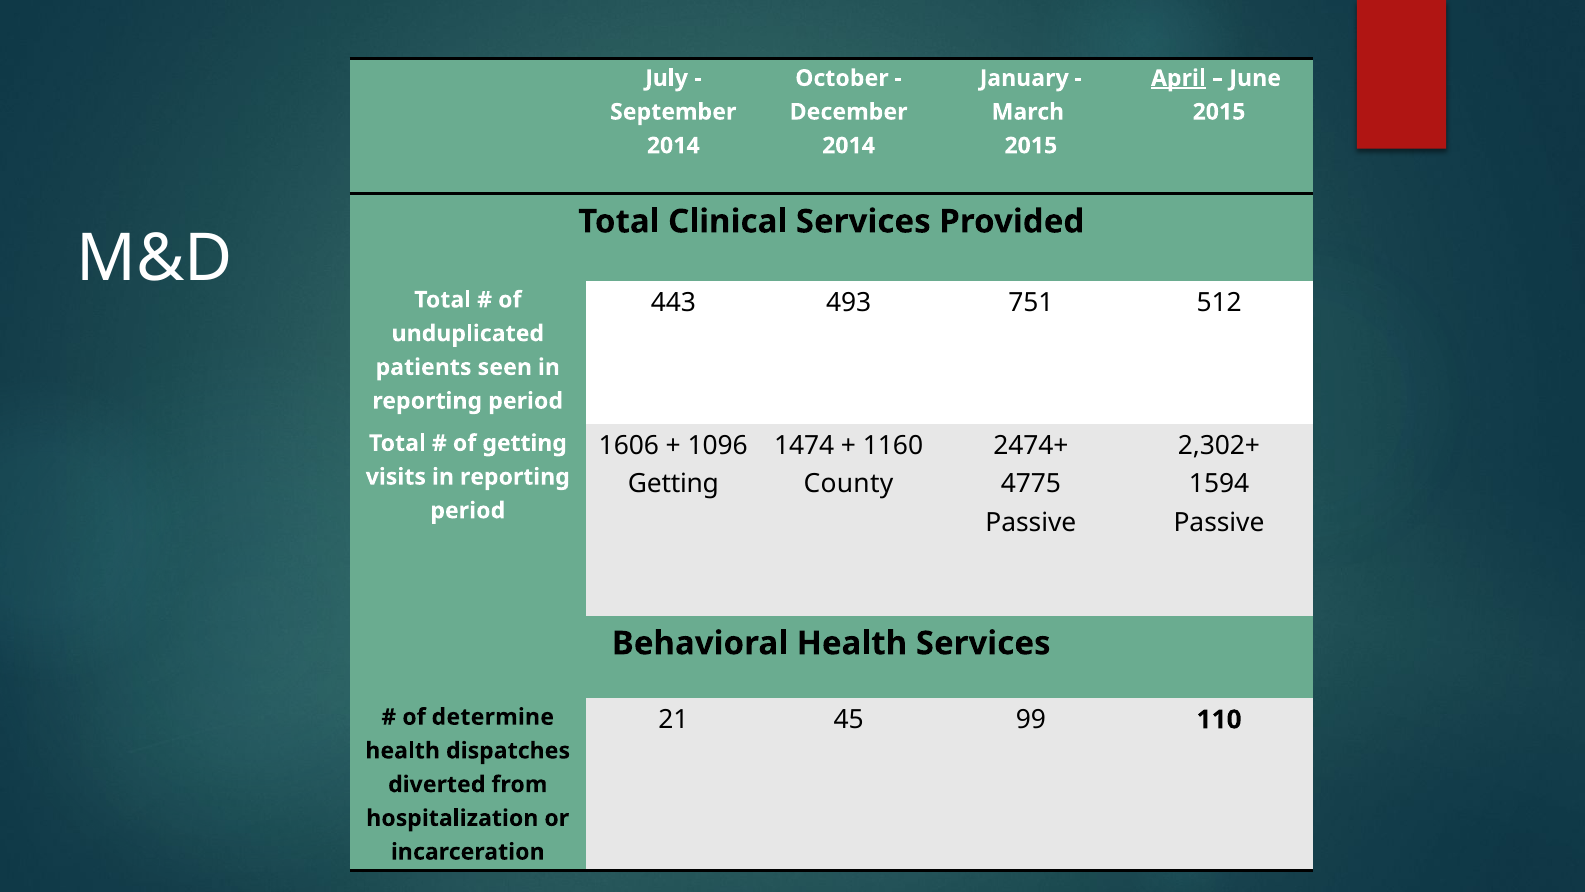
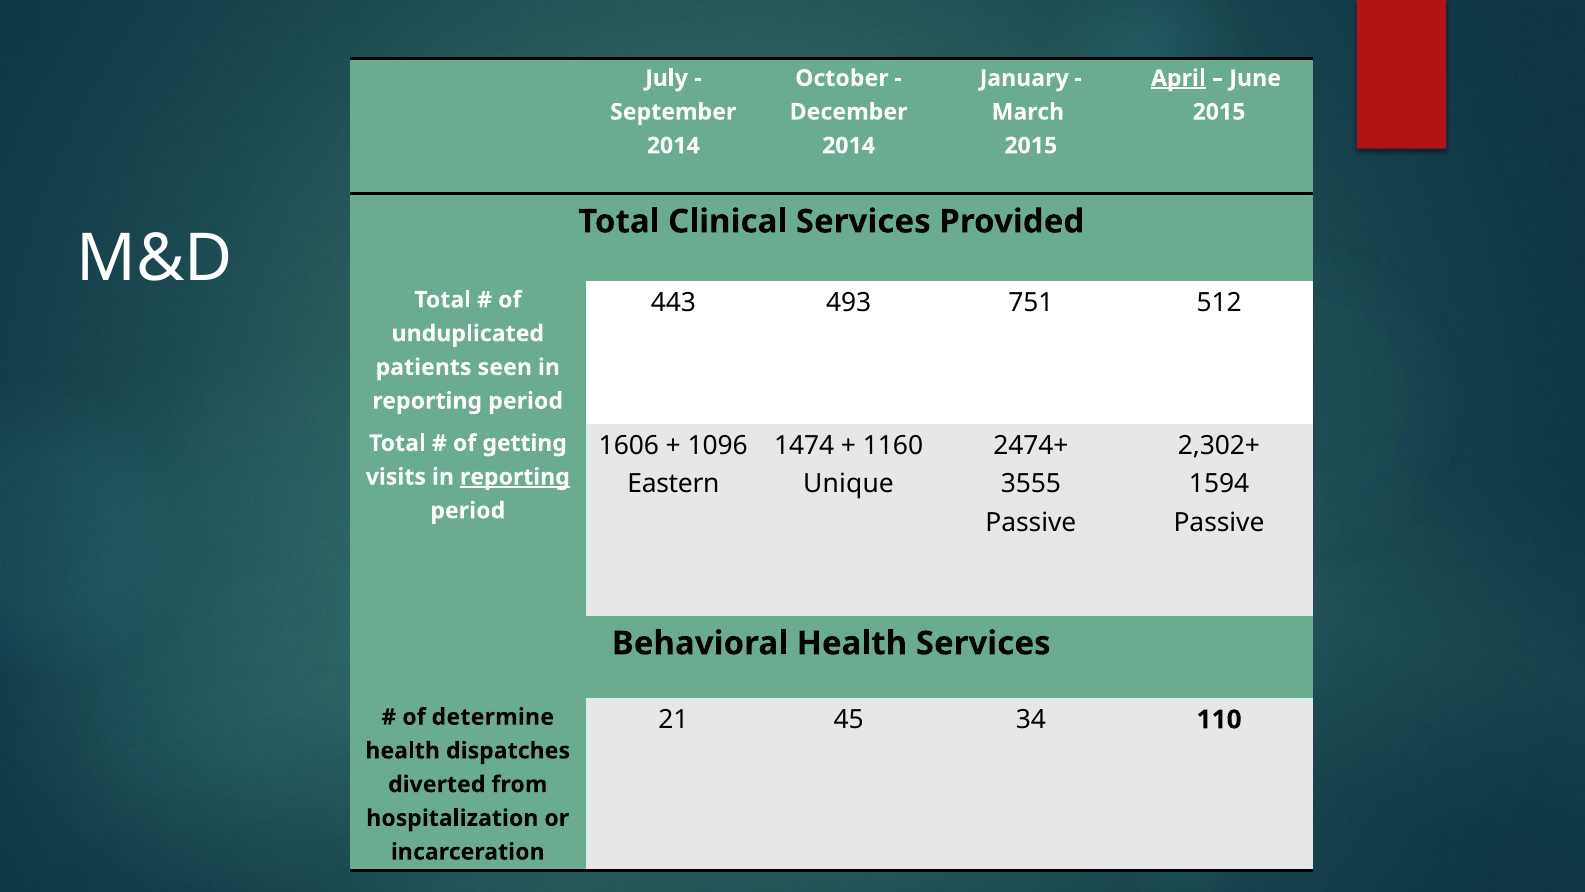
reporting underline: none -> present (515, 477)
Getting: Getting -> Eastern (673, 484)
County: County -> Unique (849, 484)
4775: 4775 -> 3555 (1031, 484)
99: 99 -> 34 (1031, 719)
